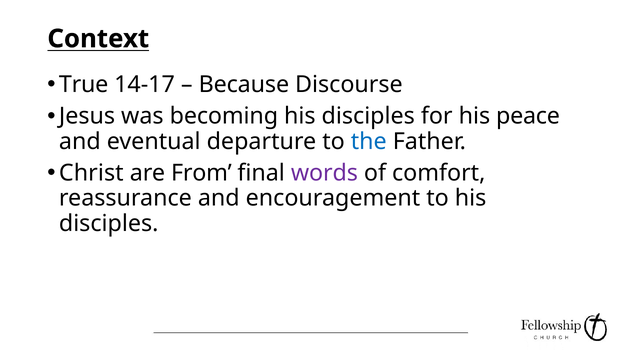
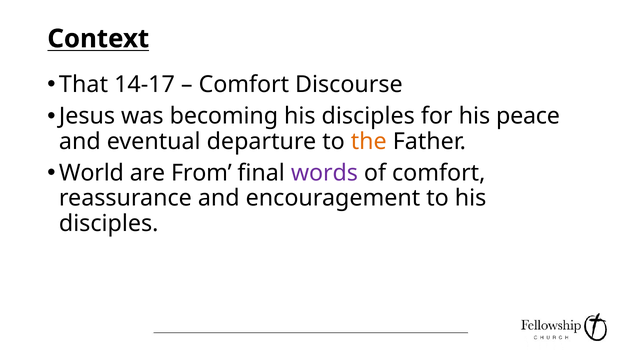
True: True -> That (84, 84)
Because: Because -> Comfort (244, 84)
the colour: blue -> orange (369, 141)
Christ: Christ -> World (91, 173)
